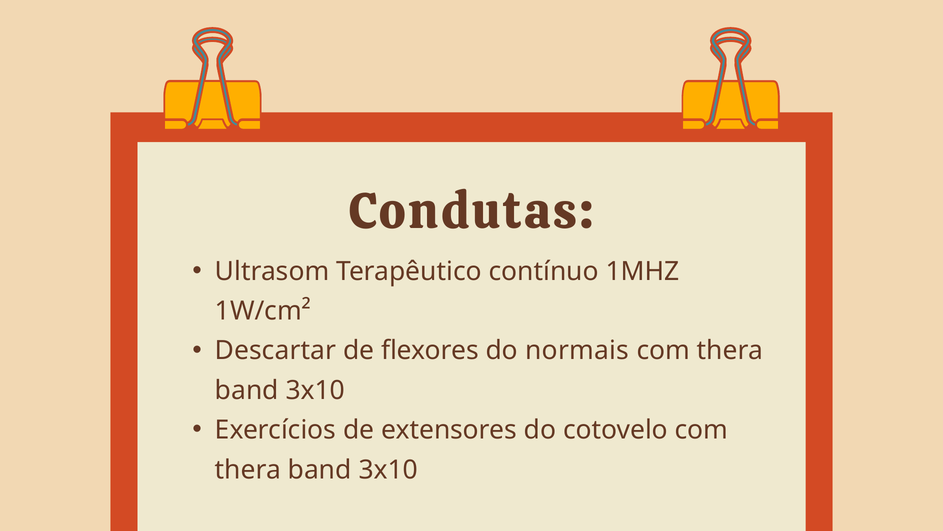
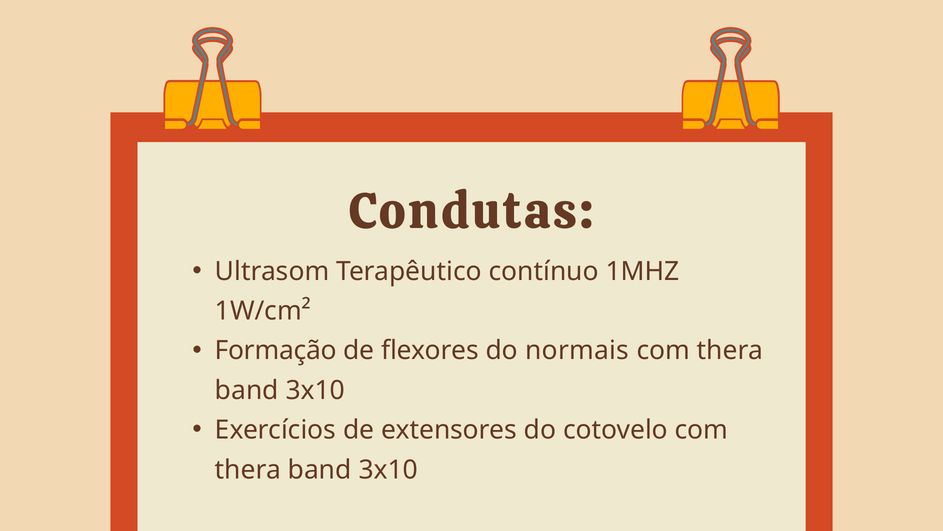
Descartar: Descartar -> Formação (276, 350)
